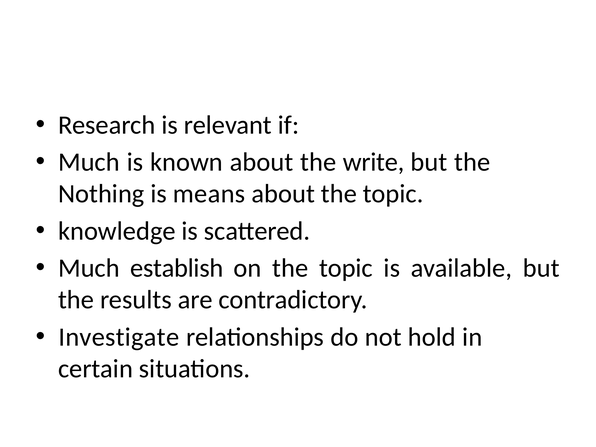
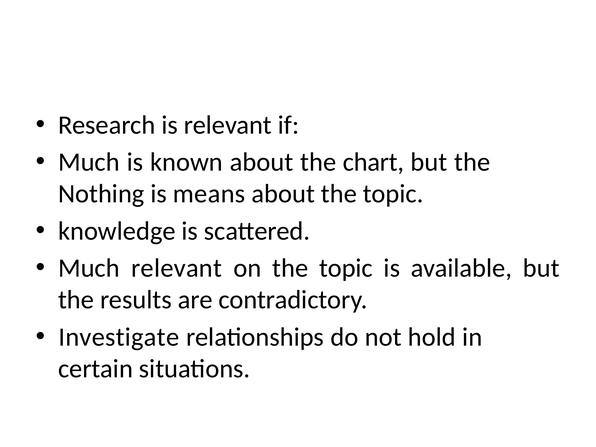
write: write -> chart (374, 162)
Much establish: establish -> relevant (177, 268)
